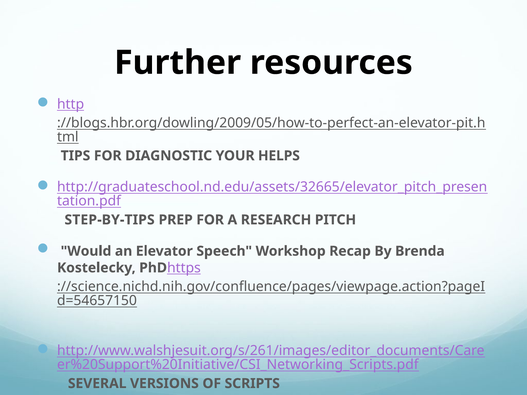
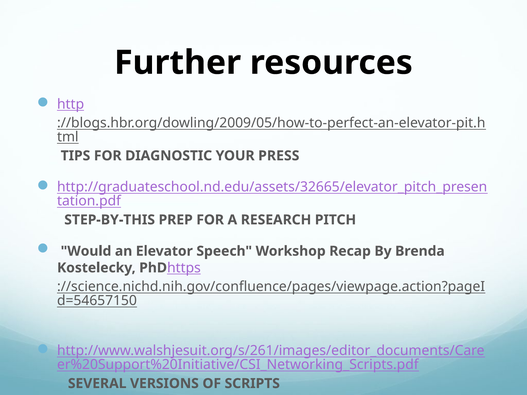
HELPS: HELPS -> PRESS (279, 156)
STEP-BY-TIPS: STEP-BY-TIPS -> STEP-BY-THIS (110, 220)
